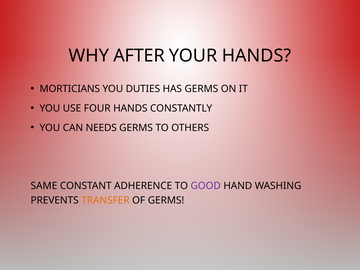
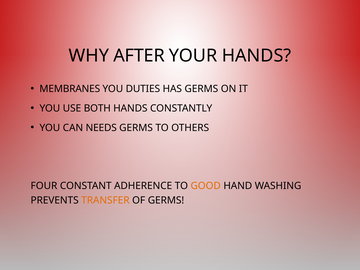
MORTICIANS: MORTICIANS -> MEMBRANES (70, 89)
FOUR: FOUR -> BOTH (97, 108)
SAME: SAME -> FOUR (44, 186)
GOOD colour: purple -> orange (206, 186)
